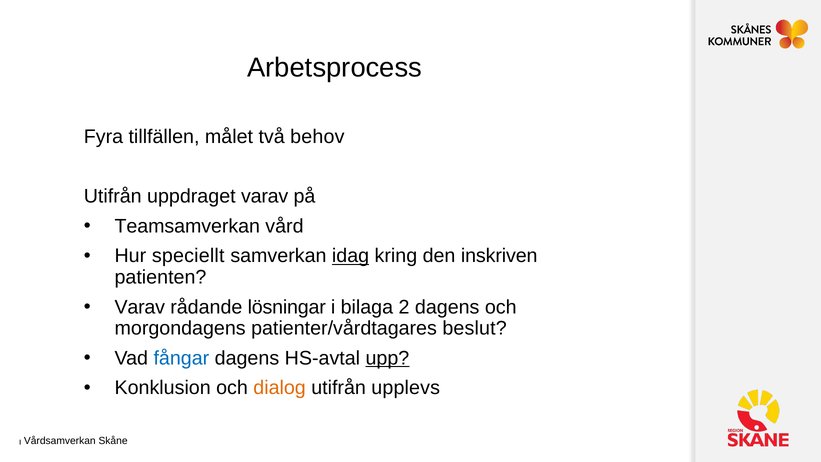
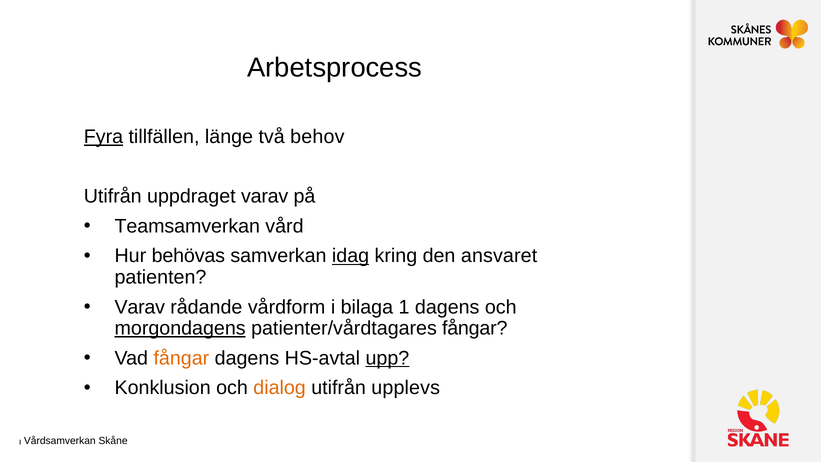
Fyra underline: none -> present (103, 137)
målet: målet -> länge (229, 137)
speciellt: speciellt -> behövas (188, 256)
inskriven: inskriven -> ansvaret (499, 256)
lösningar: lösningar -> vårdform (287, 307)
2: 2 -> 1 (404, 307)
morgondagens underline: none -> present (180, 328)
patienter/vårdtagares beslut: beslut -> fångar (475, 328)
fångar colour: blue -> orange (181, 358)
